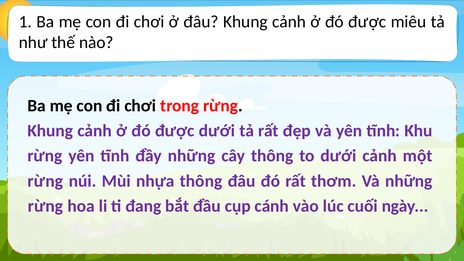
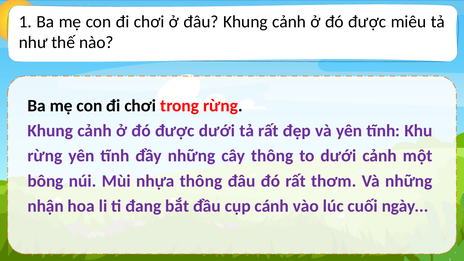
rừng: rừng -> bông (45, 181)
rừng: rừng -> nhận (46, 206)
